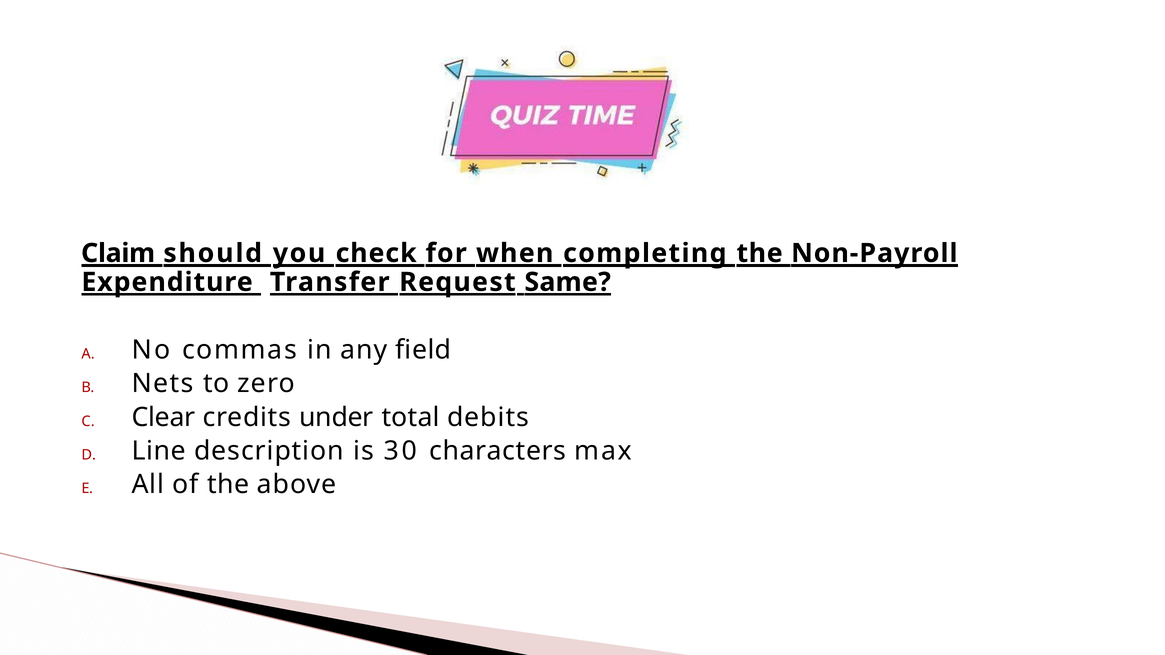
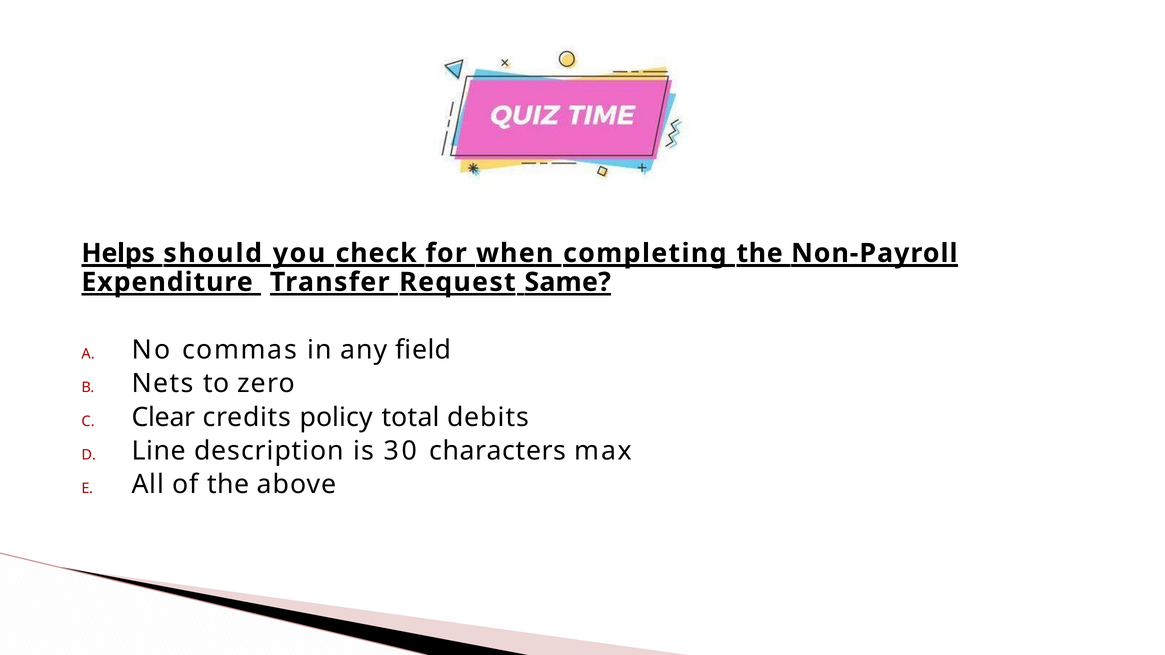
Claim: Claim -> Helps (118, 253)
under: under -> policy (336, 417)
